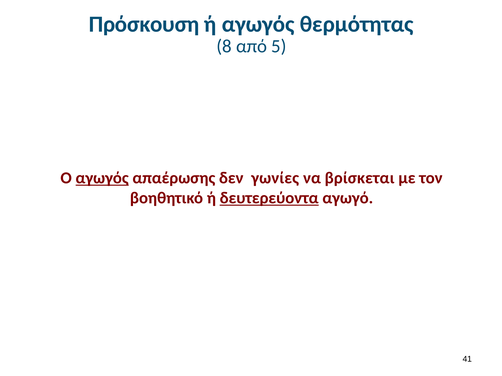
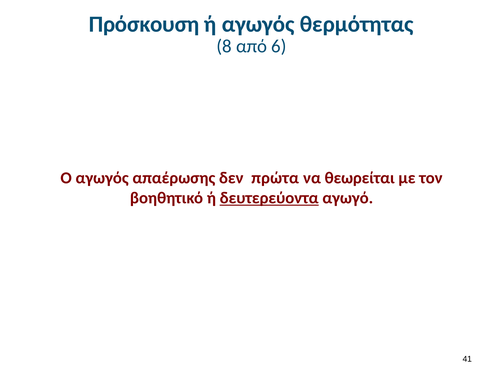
5: 5 -> 6 (279, 46)
αγωγός underline: present -> none (102, 178)
γωνίες: γωνίες -> πρώτα (275, 178)
βρίσκεται: βρίσκεται -> θεωρείται (360, 178)
